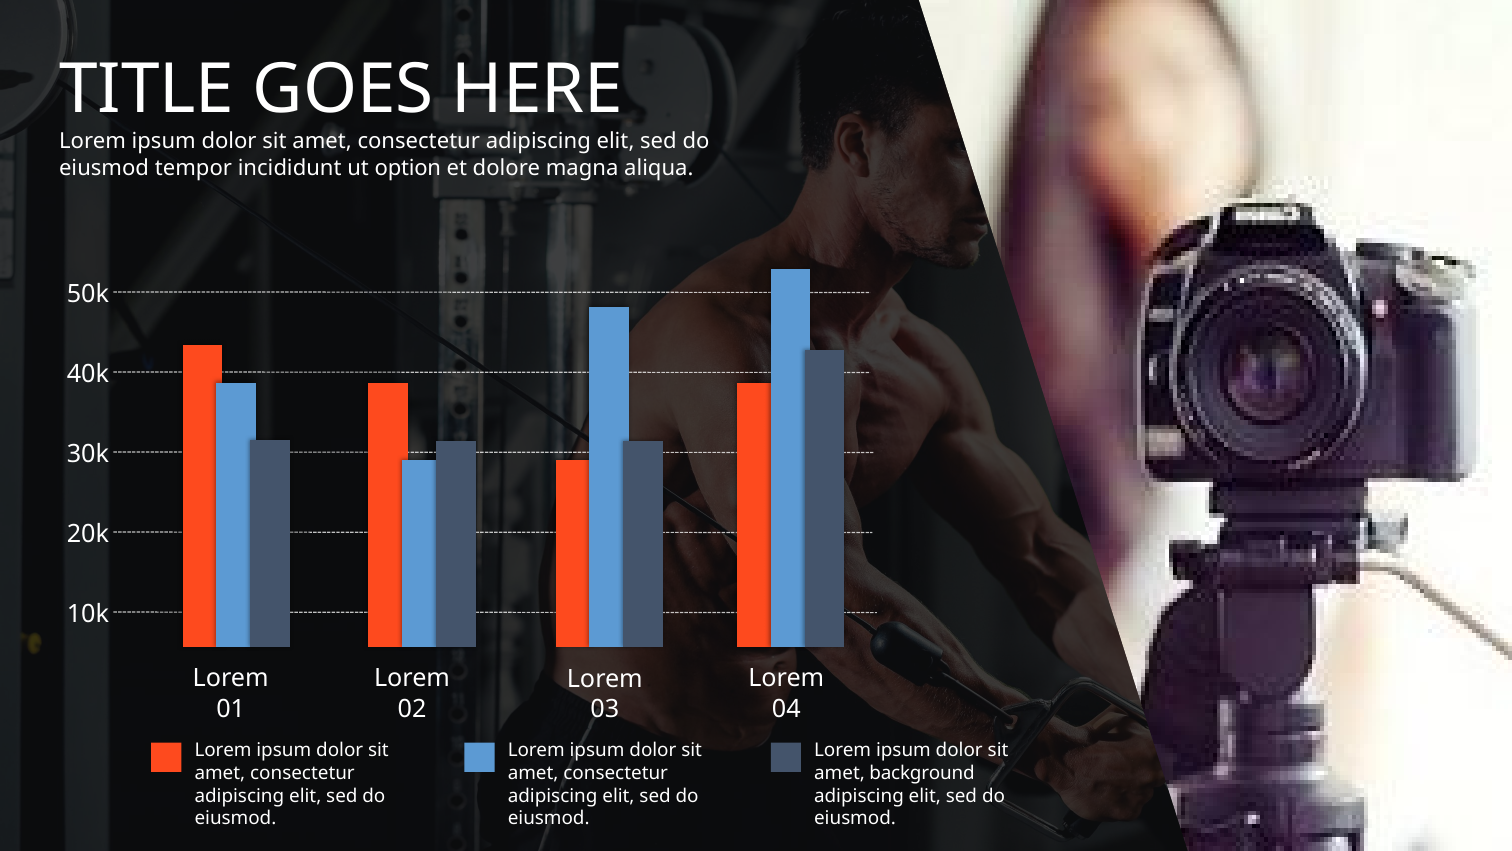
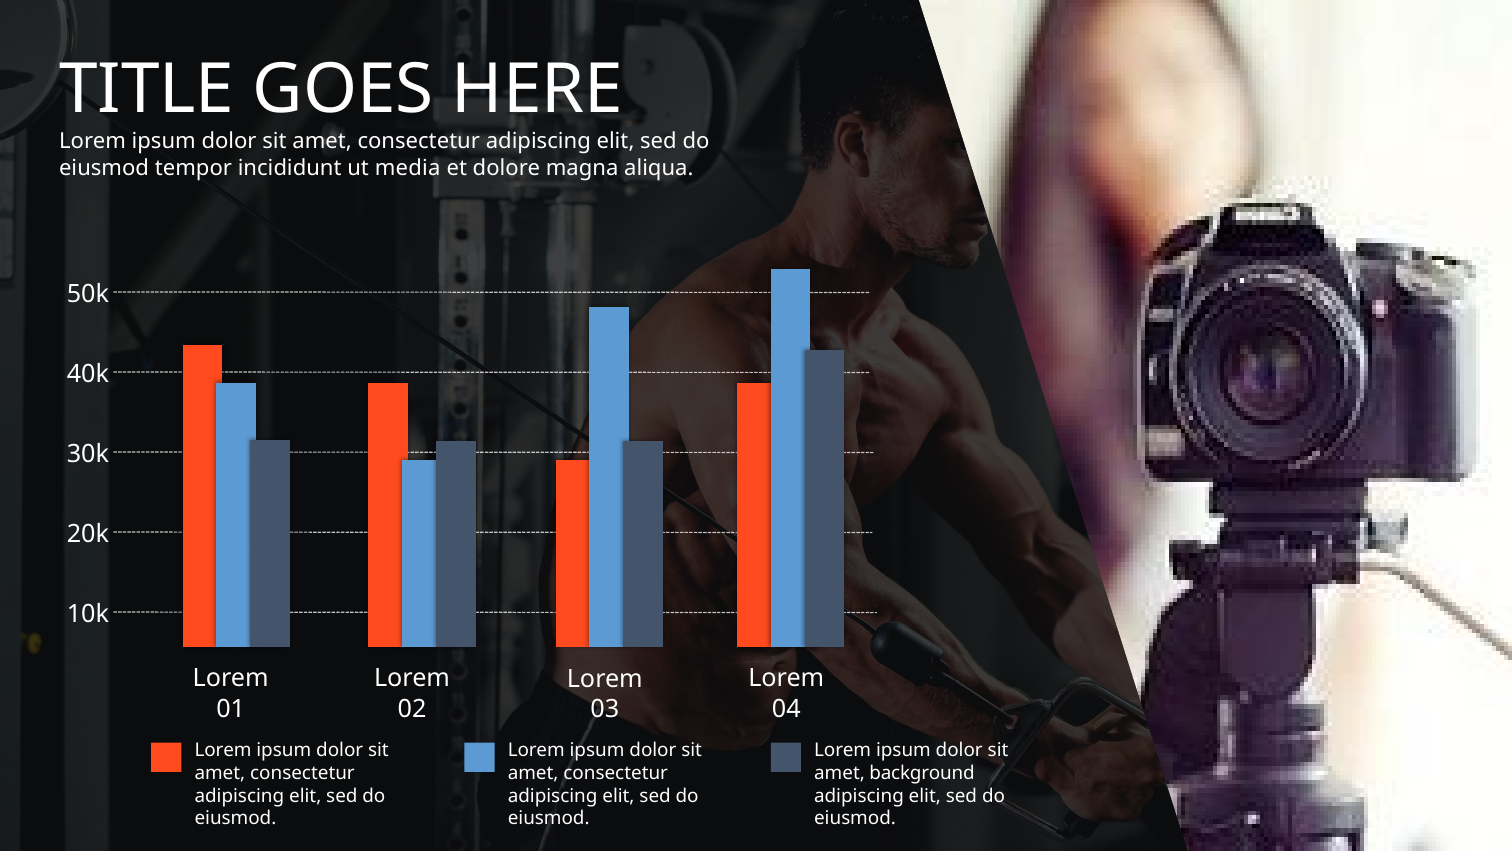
option: option -> media (408, 168)
